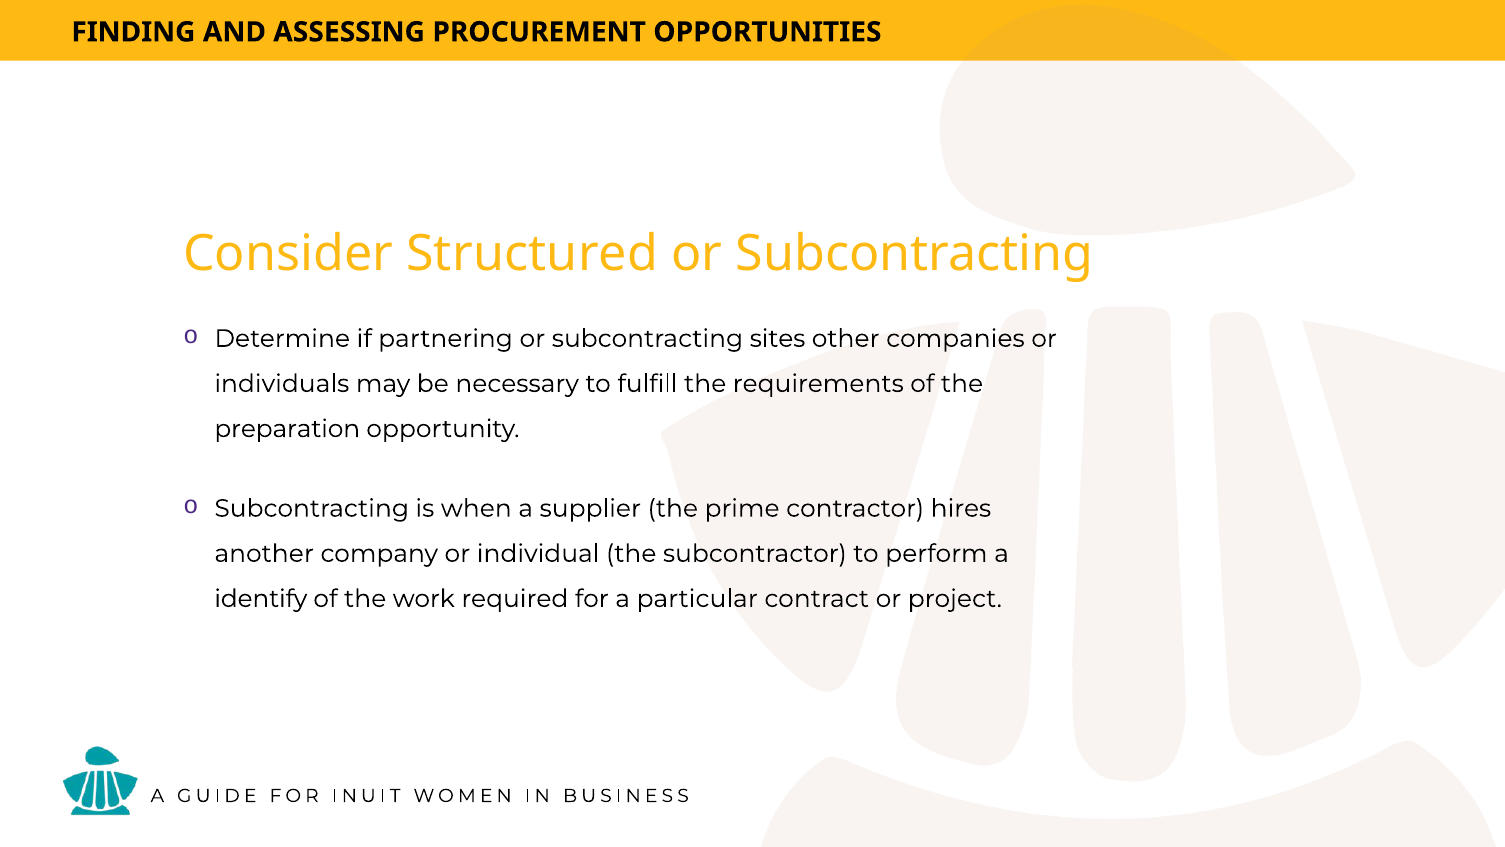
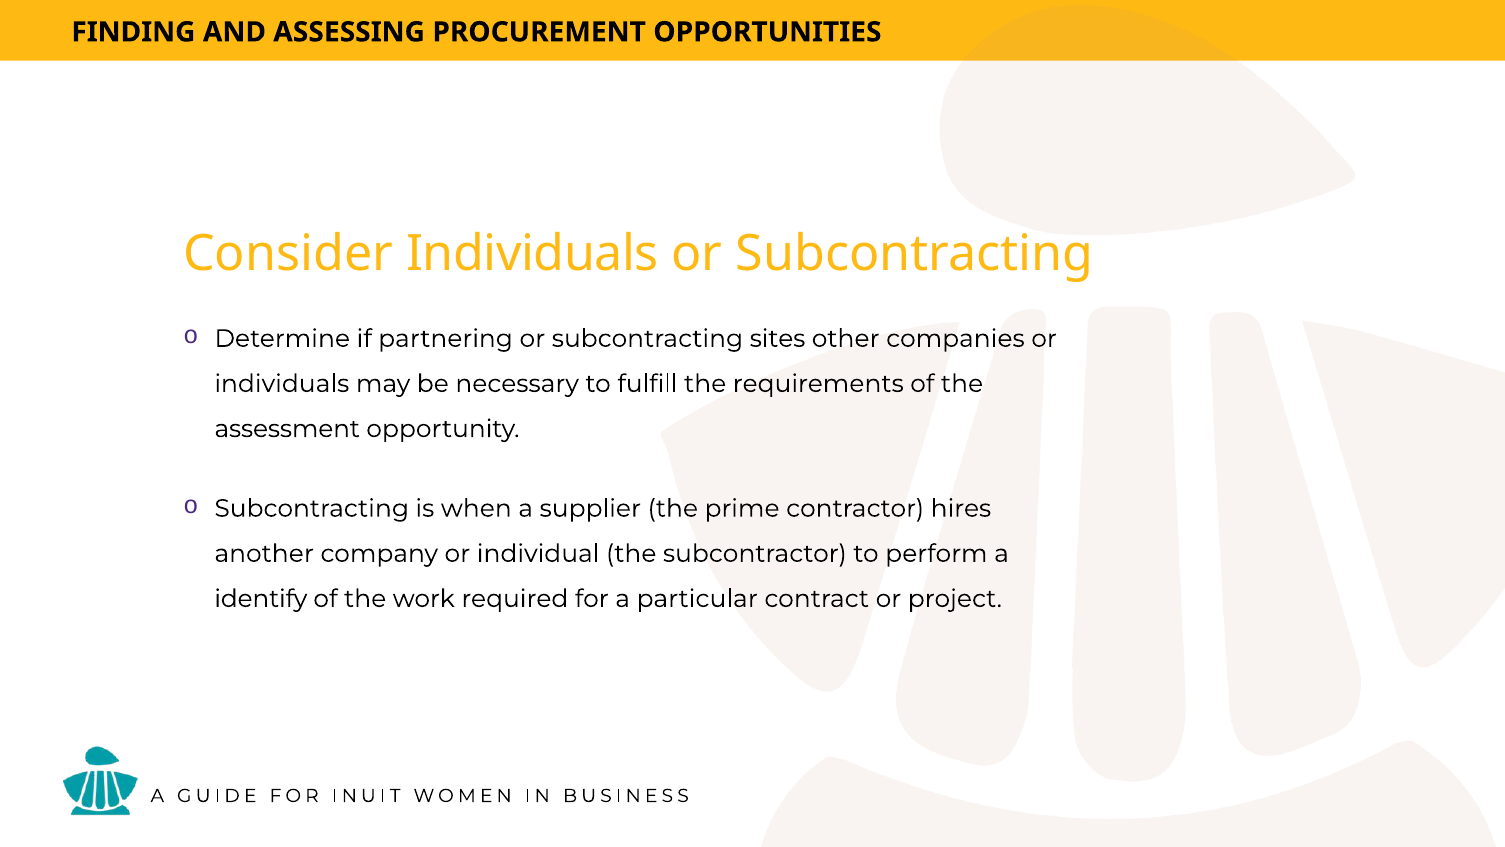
Consider Structured: Structured -> Individuals (533, 254)
preparation: preparation -> assessment (287, 429)
